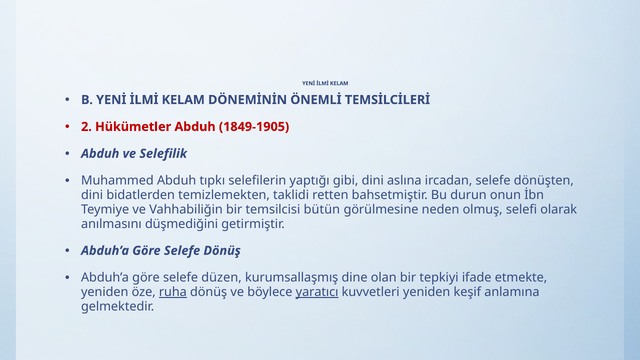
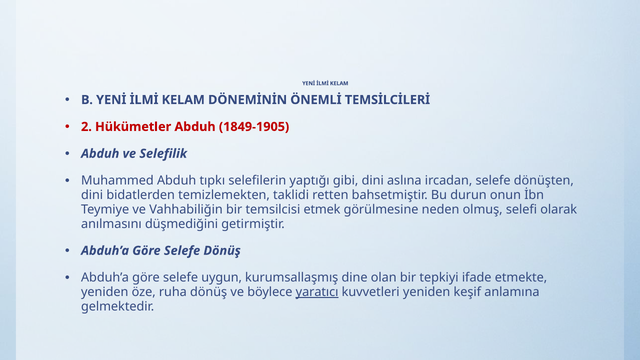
bütün: bütün -> etmek (322, 209)
düzen: düzen -> uygun (222, 278)
ruha underline: present -> none (173, 292)
